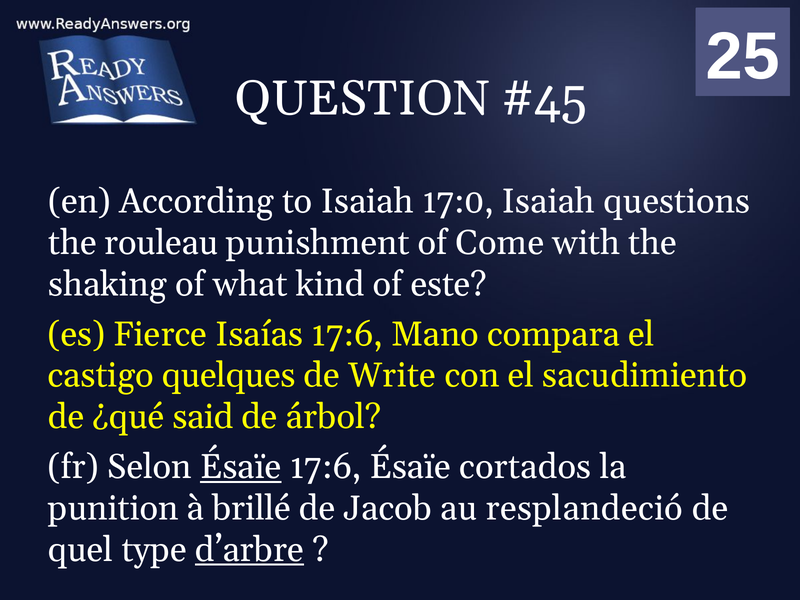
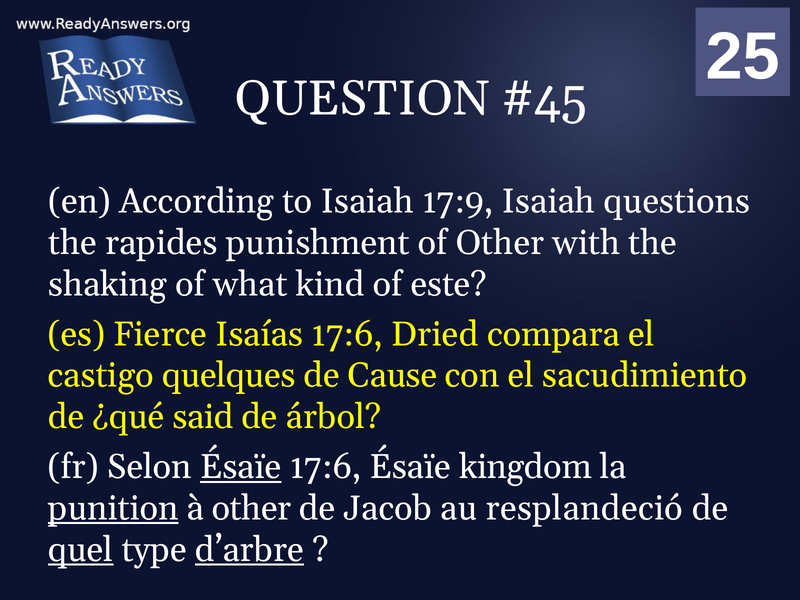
17:0: 17:0 -> 17:9 (458, 202)
rouleau: rouleau -> rapides (161, 243)
of Come: Come -> Other (500, 243)
Mano: Mano -> Dried (435, 334)
Write: Write -> Cause (392, 376)
cortados: cortados -> kingdom (525, 467)
punition underline: none -> present (113, 508)
à brillé: brillé -> other (252, 508)
quel underline: none -> present (81, 550)
